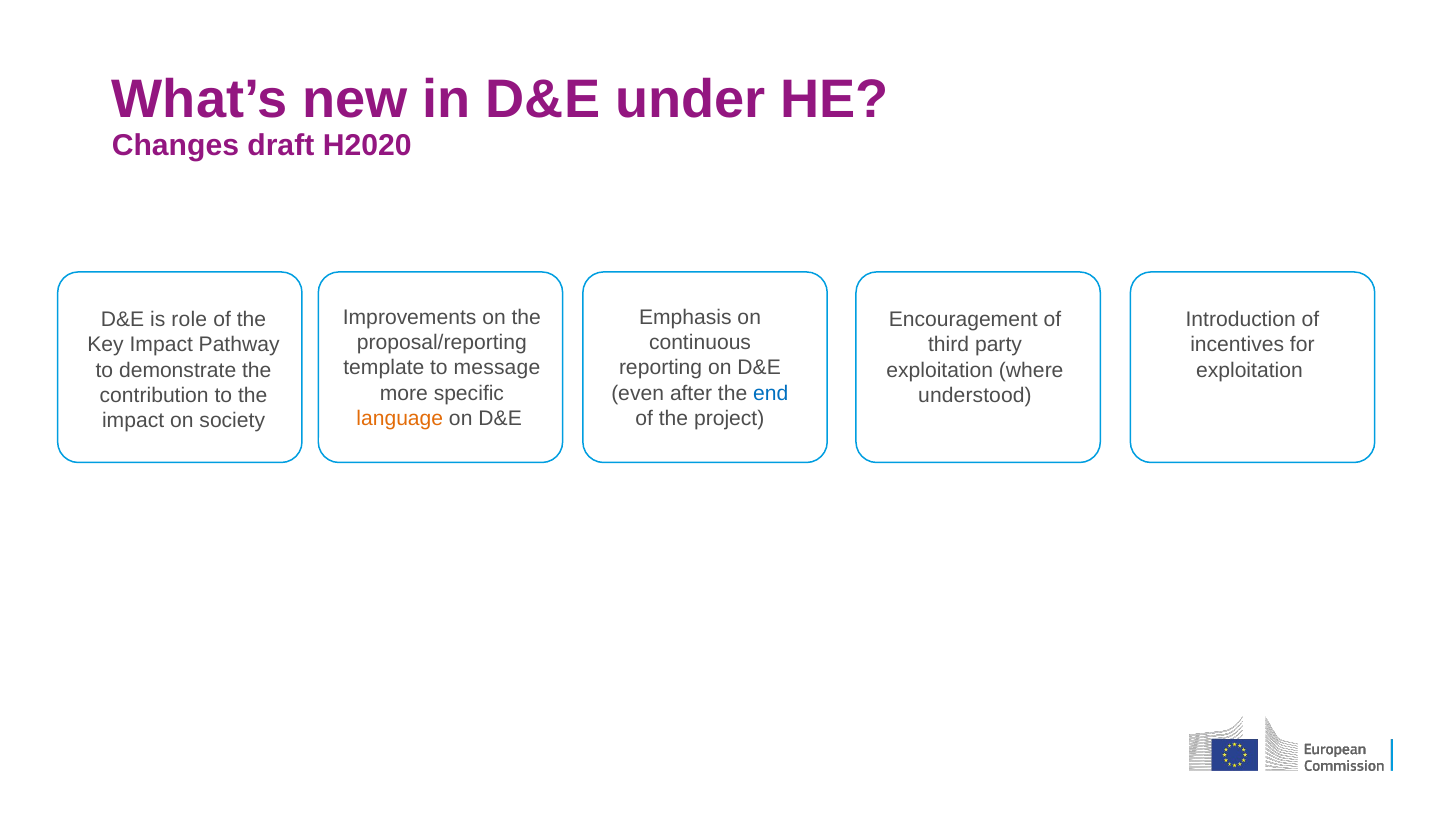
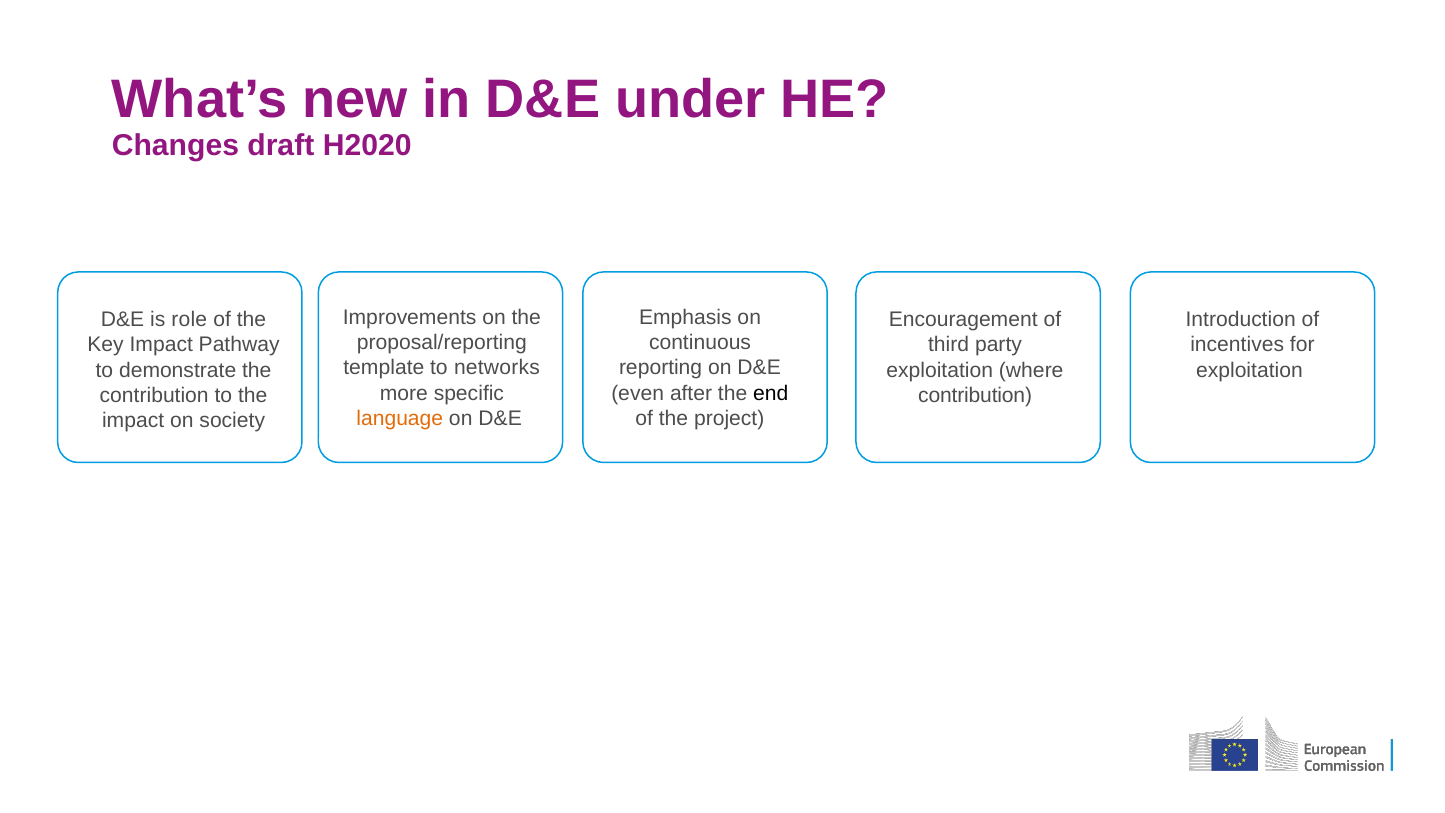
message: message -> networks (497, 368)
end colour: blue -> black (771, 393)
understood: understood -> contribution (975, 395)
